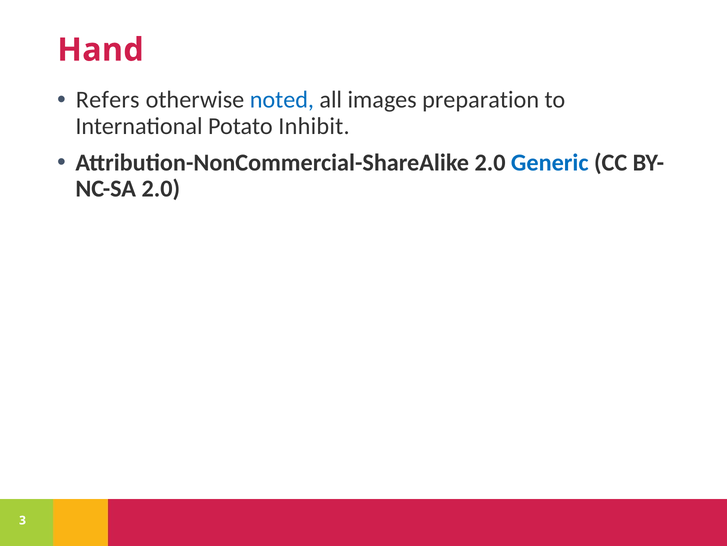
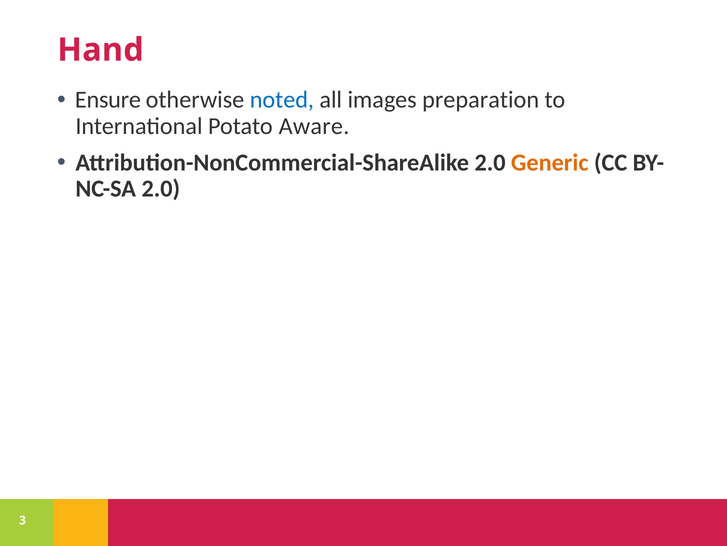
Refers: Refers -> Ensure (108, 100)
Inhibit: Inhibit -> Aware (314, 126)
Generic colour: blue -> orange (550, 162)
